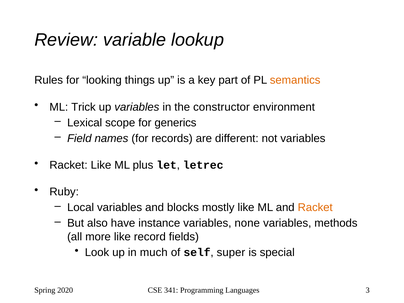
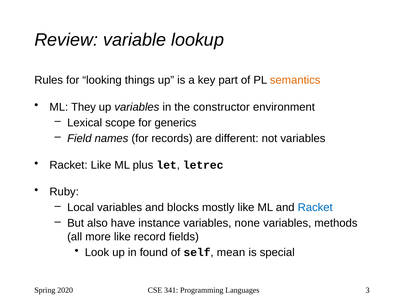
Trick: Trick -> They (84, 107)
Racket colour: orange -> blue (315, 208)
much: much -> found (154, 252)
super: super -> mean (231, 252)
